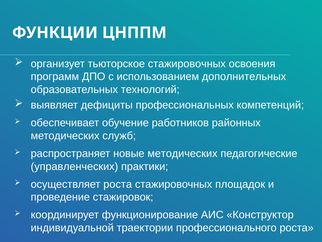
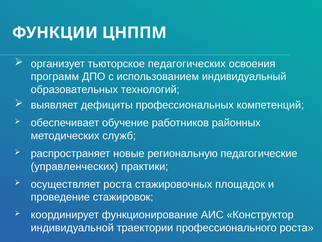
тьюторское стажировочных: стажировочных -> педагогических (187, 64)
дополнительных: дополнительных -> индивидуальный (244, 77)
новые методических: методических -> региональную (183, 153)
